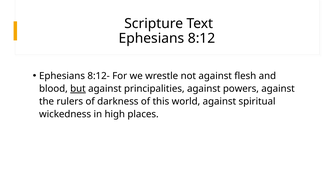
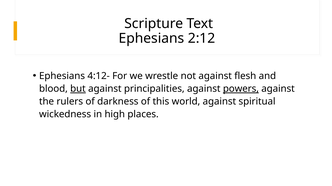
8:12: 8:12 -> 2:12 (202, 38)
8:12-: 8:12- -> 4:12- (99, 76)
powers underline: none -> present (241, 89)
